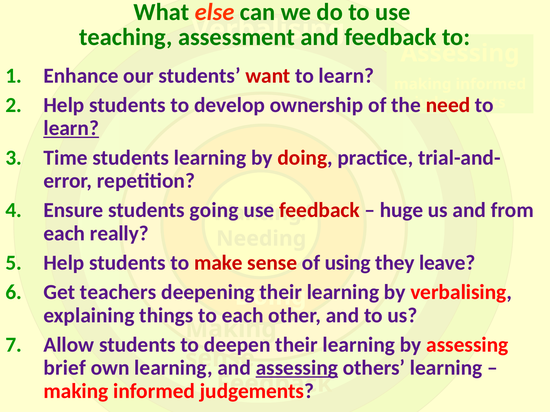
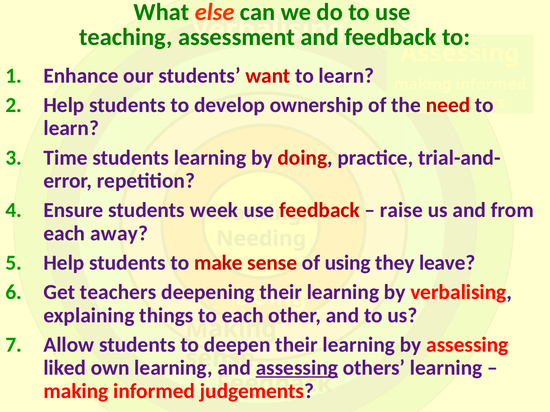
learn underline: present -> none (71, 128)
going: going -> week (214, 210)
huge: huge -> raise (401, 210)
really: really -> away (119, 234)
brief: brief -> liked (65, 368)
